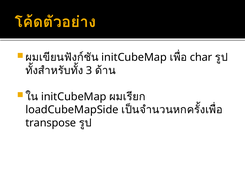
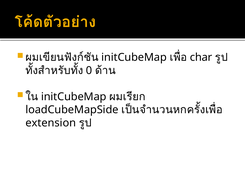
3: 3 -> 0 (89, 70)
transpose: transpose -> extension (51, 123)
